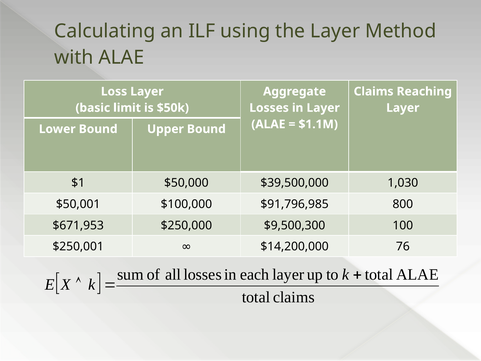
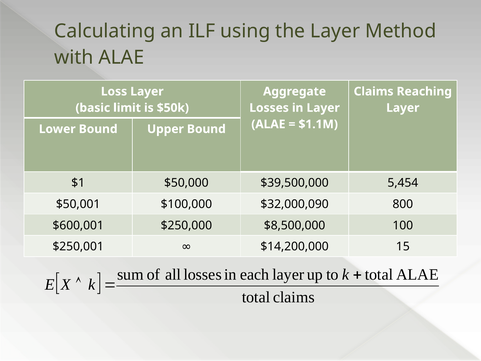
1,030: 1,030 -> 5,454 (403, 183)
$91,796,985: $91,796,985 -> $32,000,090 (295, 204)
$671,953: $671,953 -> $600,001 (78, 225)
$9,500,300: $9,500,300 -> $8,500,000 (295, 225)
76: 76 -> 15 (403, 246)
